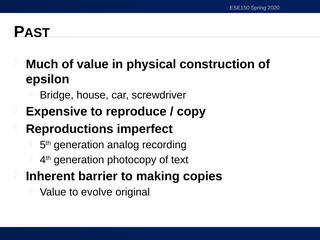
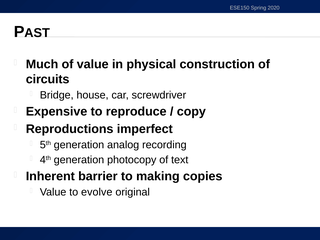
epsilon: epsilon -> circuits (48, 79)
